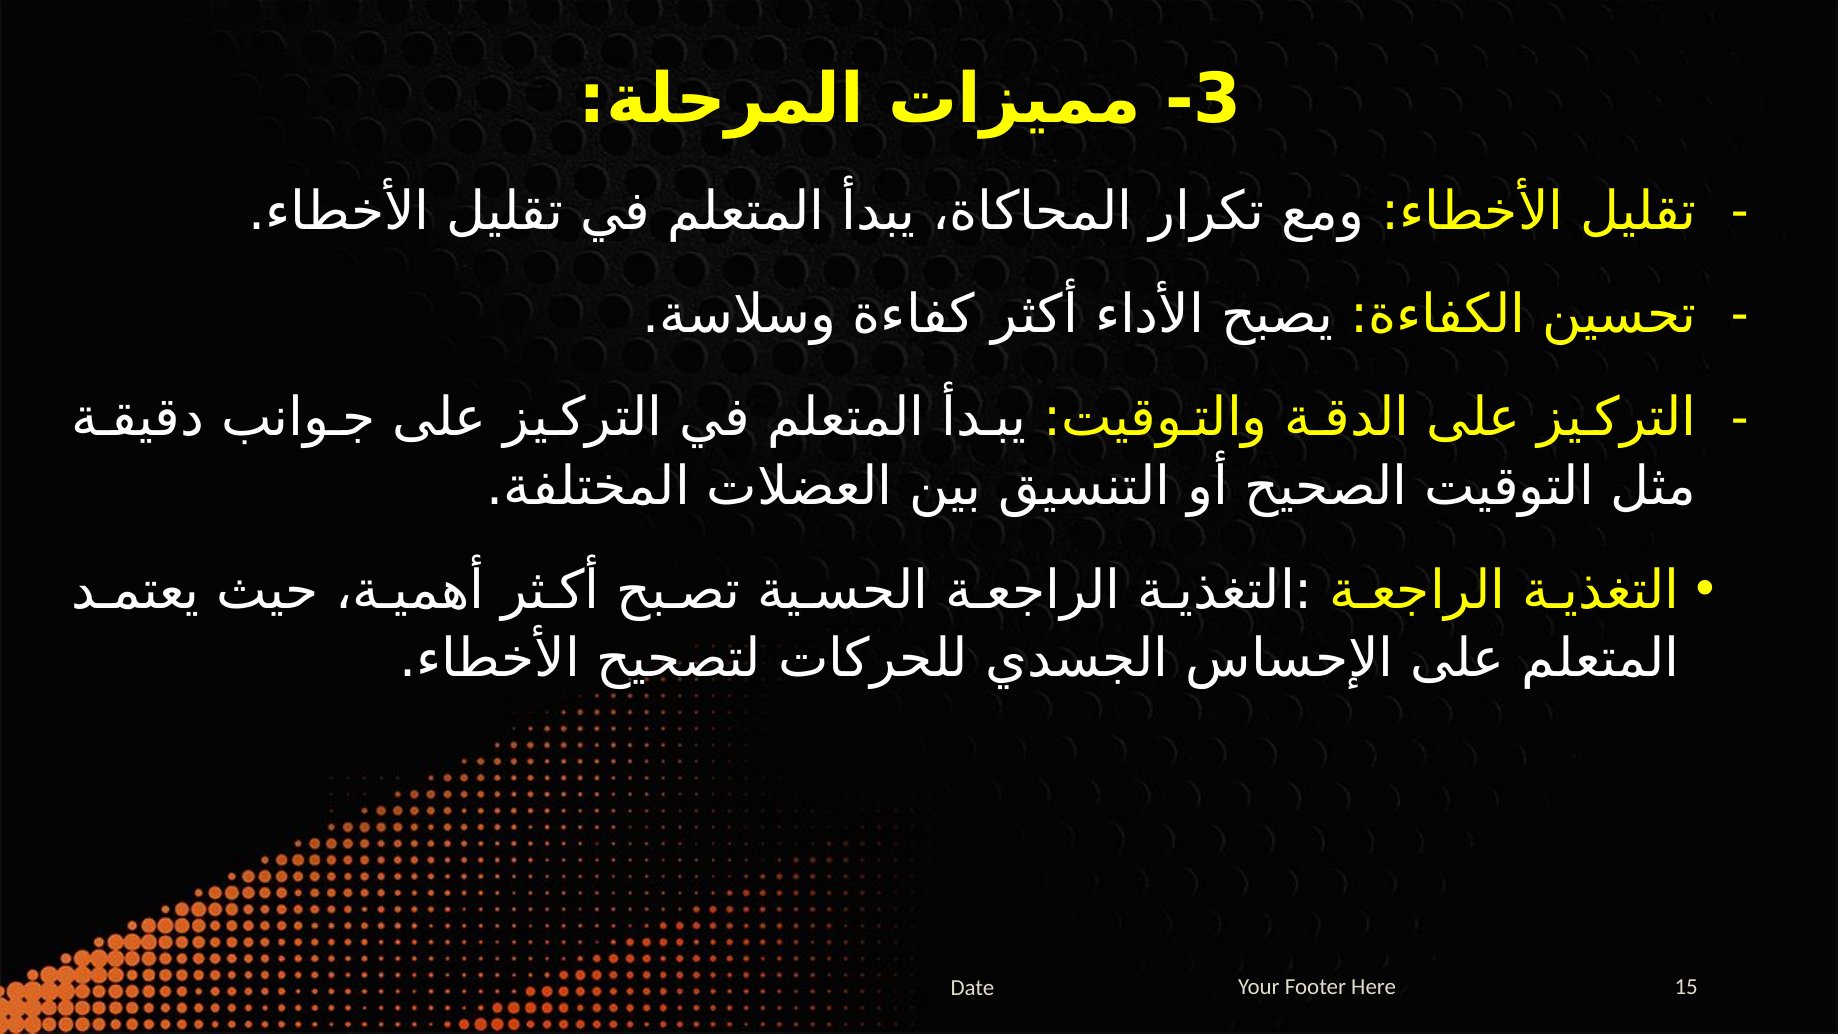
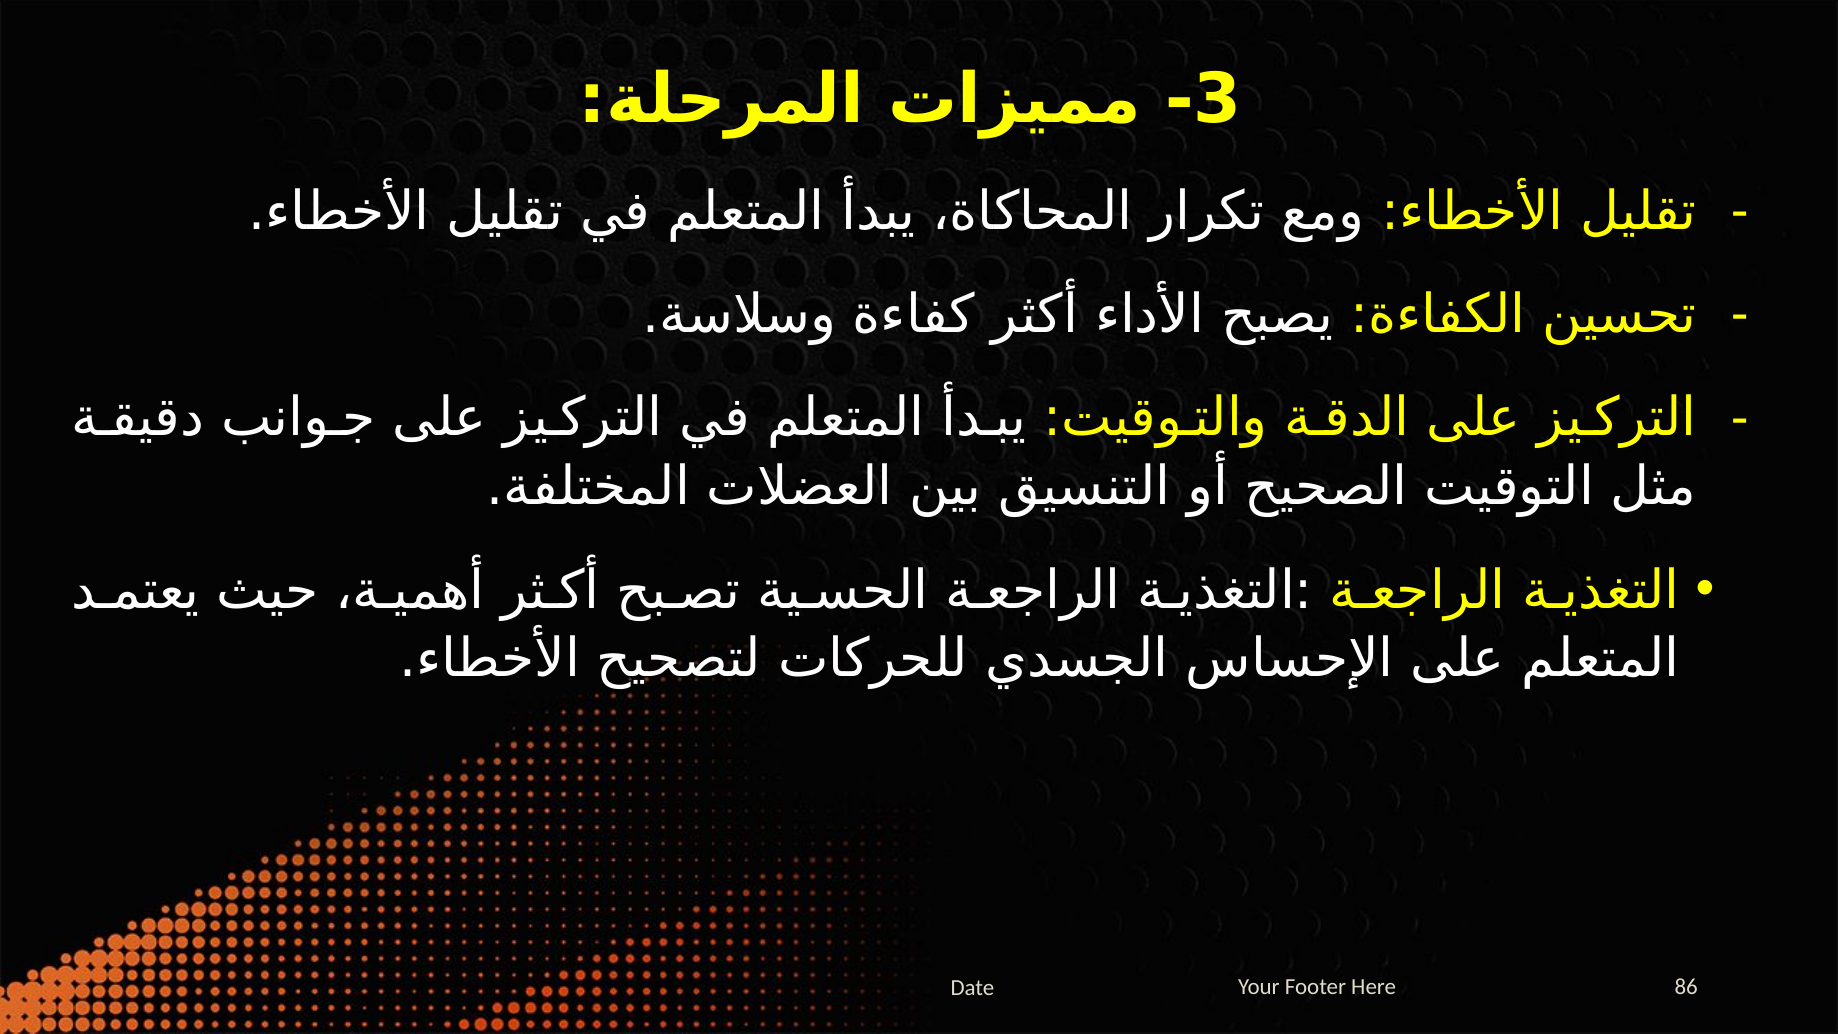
15: 15 -> 86 (1686, 987)
